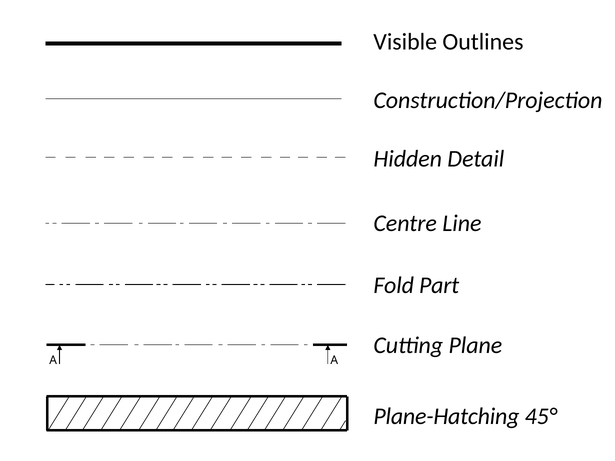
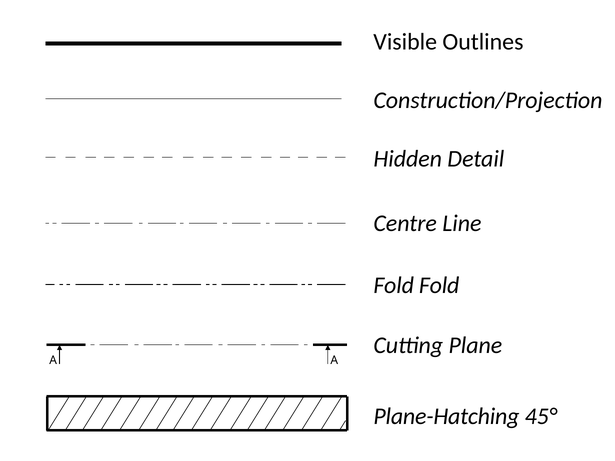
Fold Part: Part -> Fold (439, 286)
